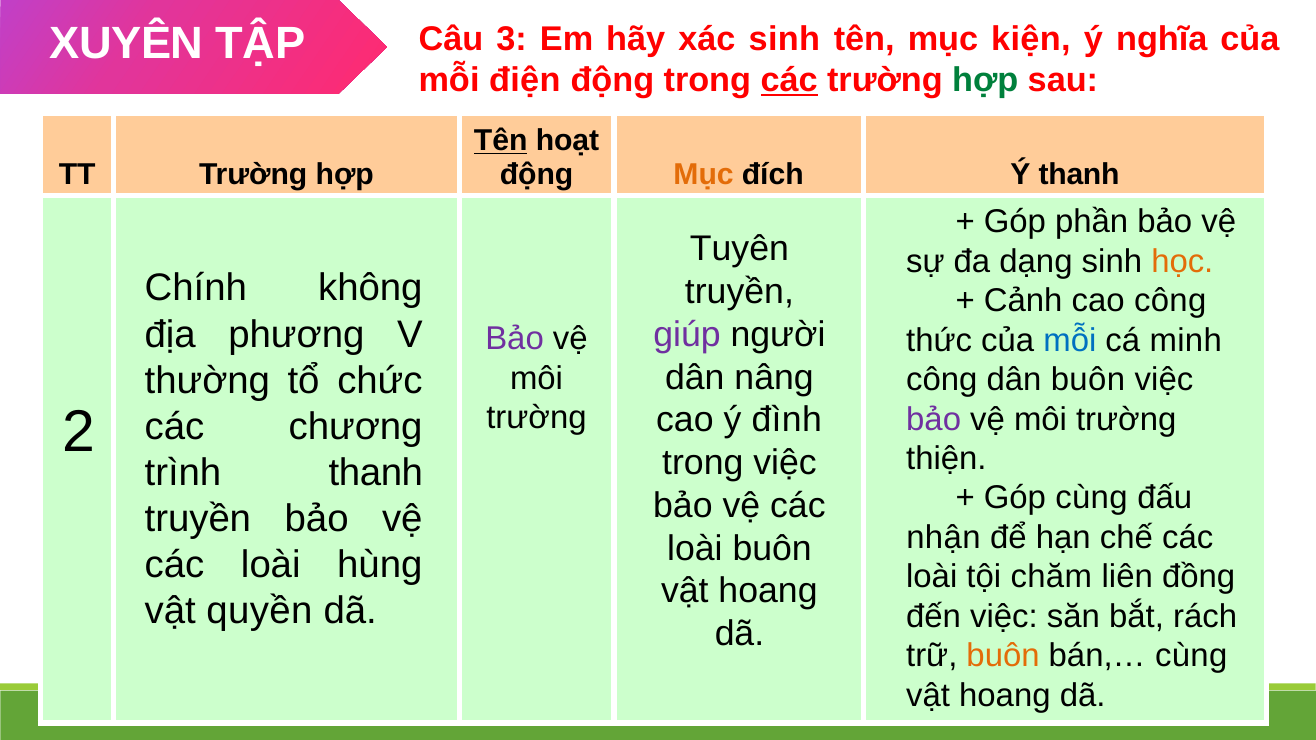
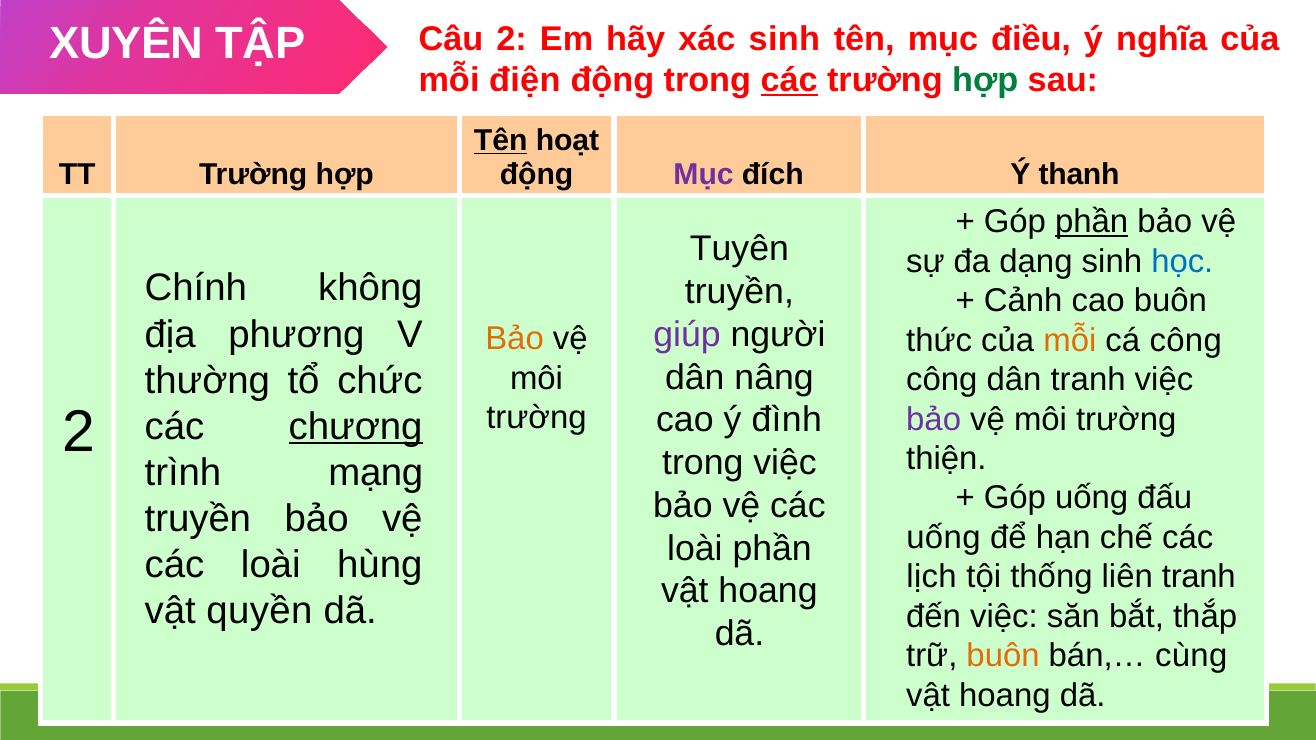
Câu 3: 3 -> 2 (512, 40)
kiện: kiện -> điều (1031, 40)
Mục colour: orange -> purple (704, 174)
phần underline: none -> present (1092, 222)
học colour: orange -> blue (1182, 261)
cao công: công -> buôn (1170, 301)
Bảo colour: purple -> orange (515, 339)
mỗi colour: blue -> orange (1070, 340)
cá minh: minh -> công (1186, 340)
dân buôn: buôn -> tranh (1088, 380)
chương underline: none -> present (356, 427)
trình thanh: thanh -> mạng (376, 473)
Góp cùng: cùng -> uống (1092, 498)
nhận: nhận -> uống (943, 538)
loài buôn: buôn -> phần (772, 548)
loài: loài -> lịch (932, 577)
chăm: chăm -> thống (1051, 577)
liên đồng: đồng -> tranh (1199, 577)
rách: rách -> thắp (1205, 617)
